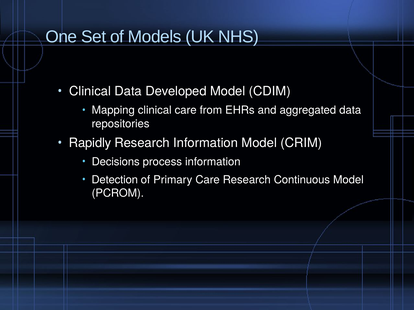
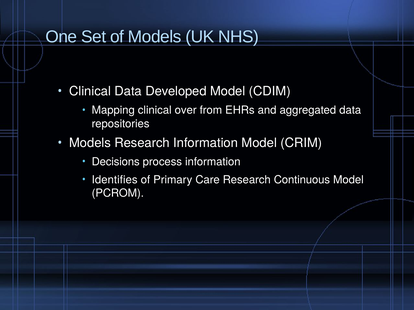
clinical care: care -> over (186, 110)
Rapidly: Rapidly -> Models (90, 143)
Detection: Detection -> Identifies (115, 180)
